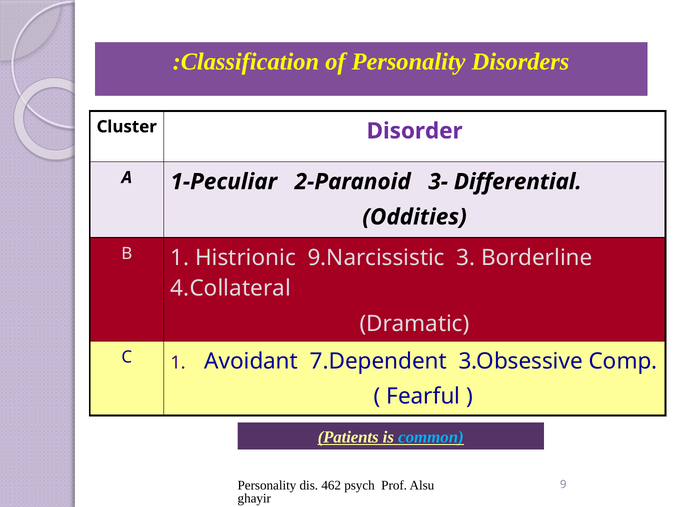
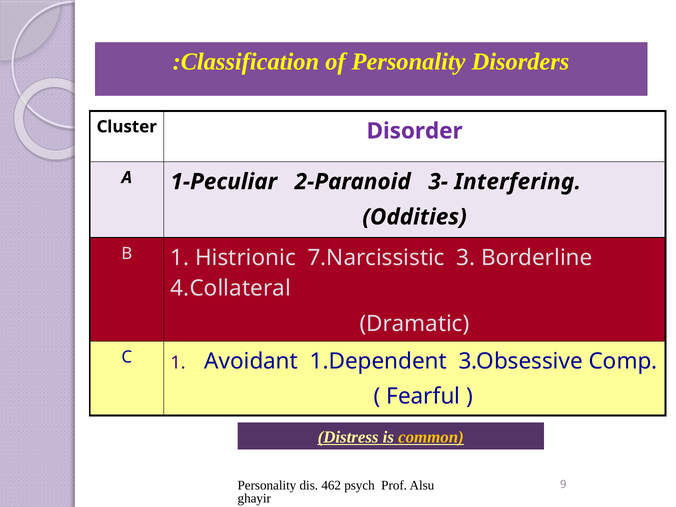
Differential: Differential -> Interfering (518, 182)
9.Narcissistic: 9.Narcissistic -> 7.Narcissistic (376, 258)
7.Dependent: 7.Dependent -> 1.Dependent (378, 361)
Patients: Patients -> Distress (348, 437)
common colour: light blue -> yellow (431, 437)
